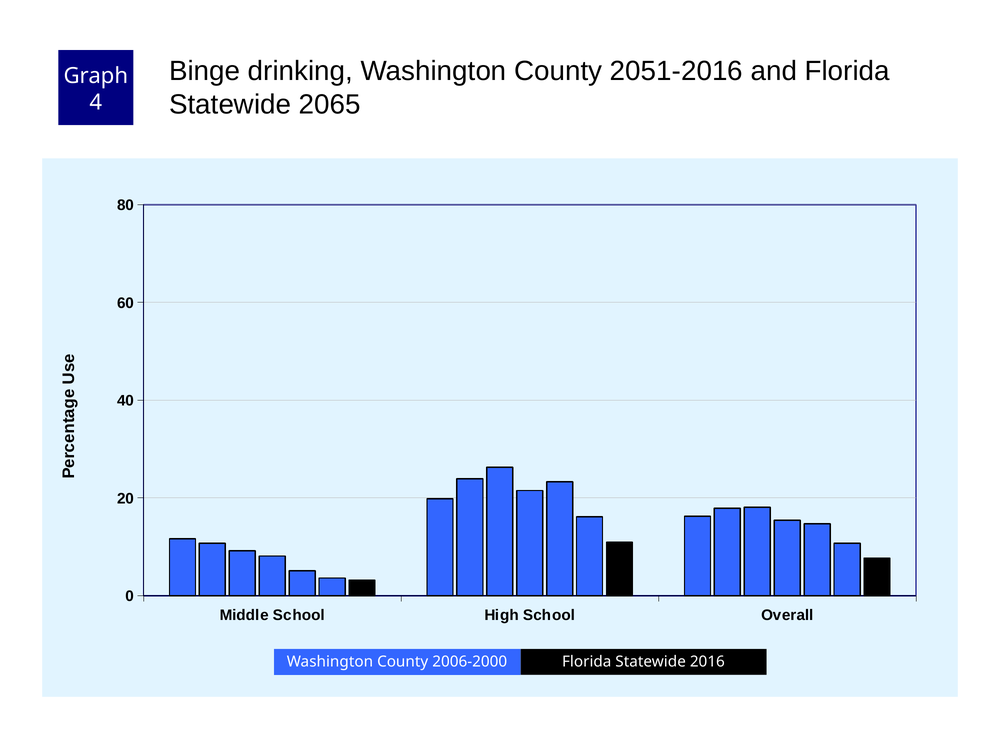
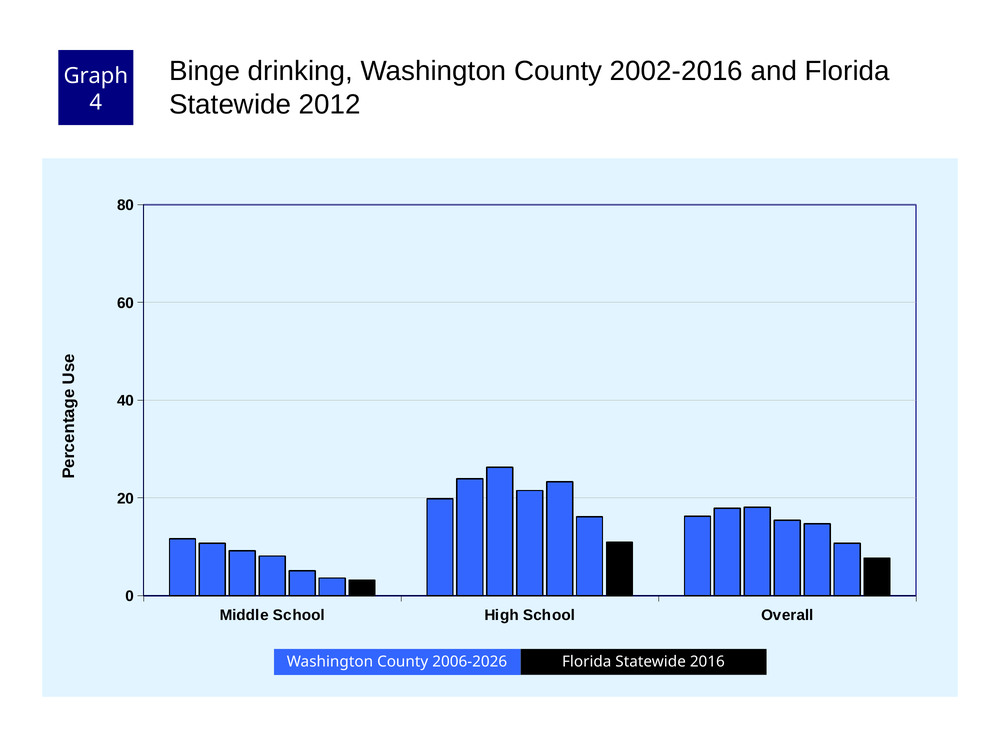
2051-2016: 2051-2016 -> 2002-2016 (676, 71)
2065: 2065 -> 2012 (330, 104)
2006-2000: 2006-2000 -> 2006-2026 (470, 662)
